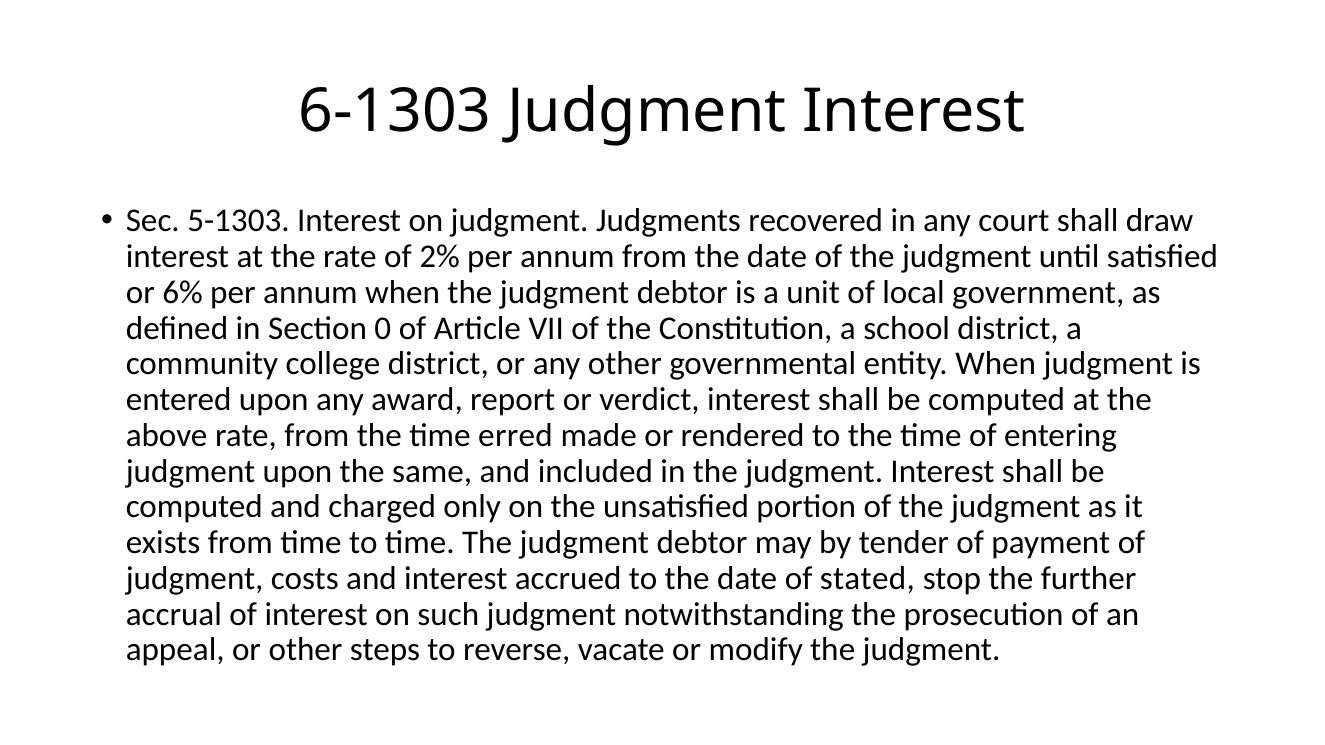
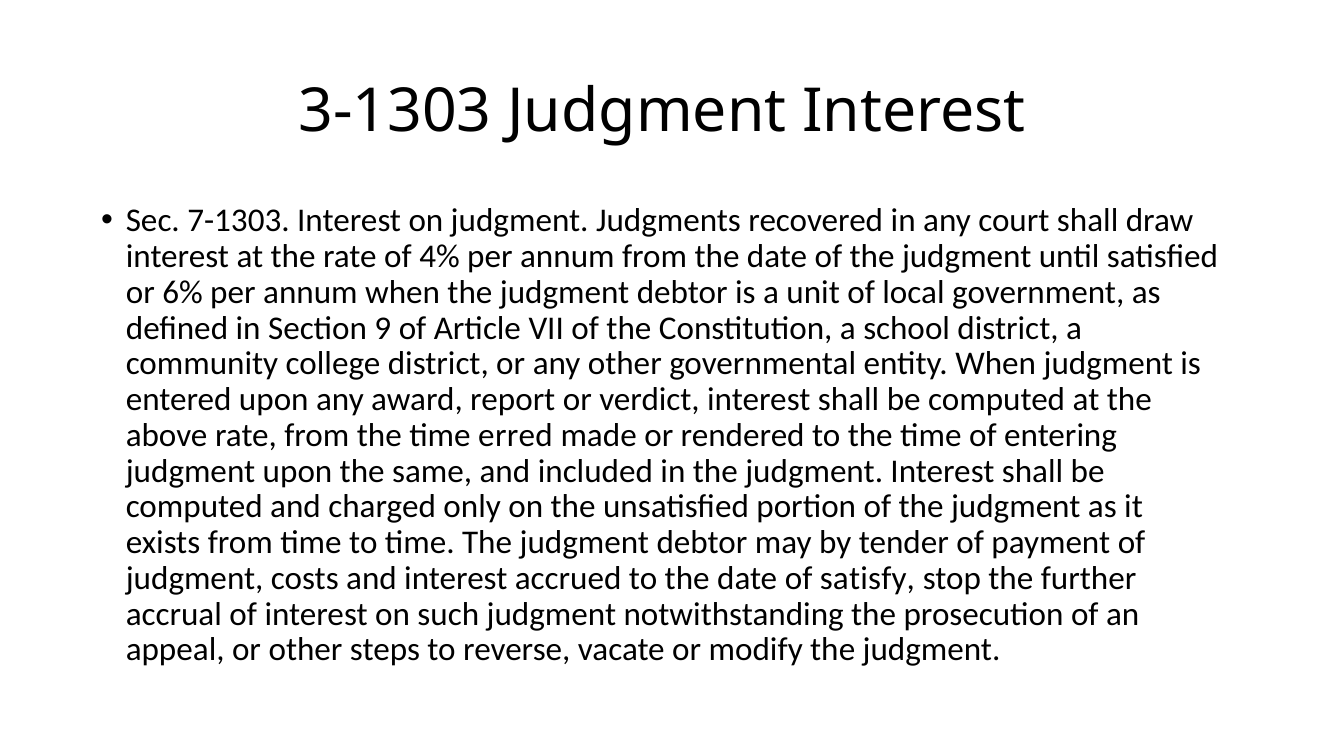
6-1303: 6-1303 -> 3-1303 (395, 111)
5-1303: 5-1303 -> 7-1303 (238, 221)
2%: 2% -> 4% (439, 257)
0: 0 -> 9 (383, 328)
stated: stated -> satisfy (867, 579)
